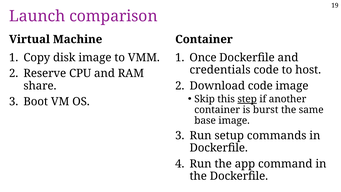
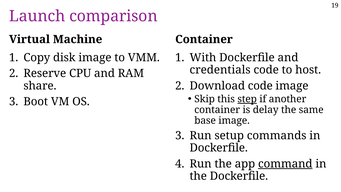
Once: Once -> With (203, 58)
burst: burst -> delay (266, 110)
command underline: none -> present (285, 164)
